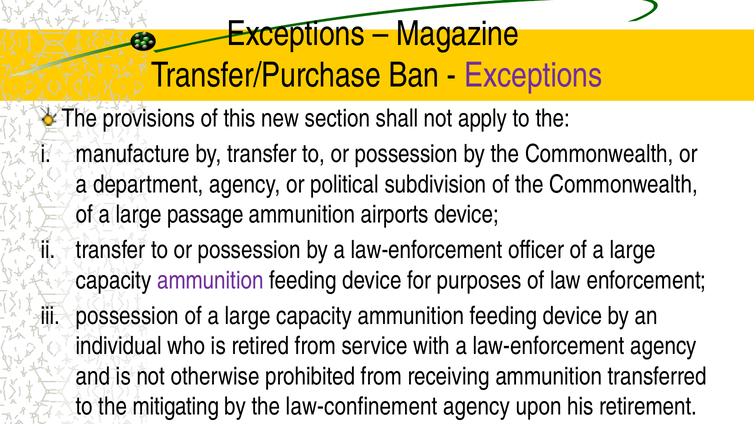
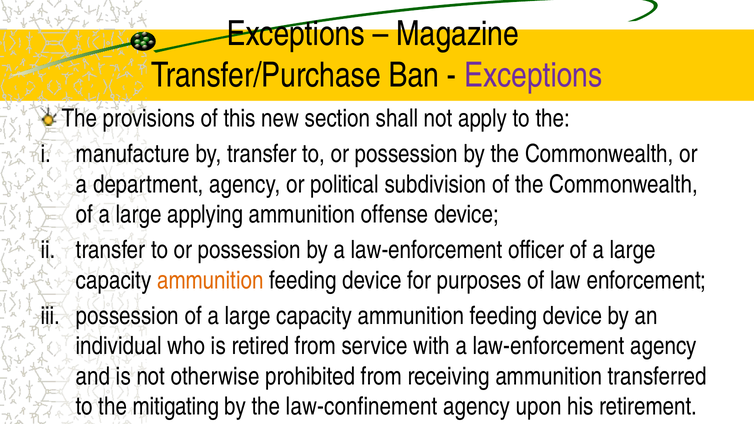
passage: passage -> applying (205, 215)
airports: airports -> offense (395, 215)
ammunition colour: purple -> orange (210, 280)
